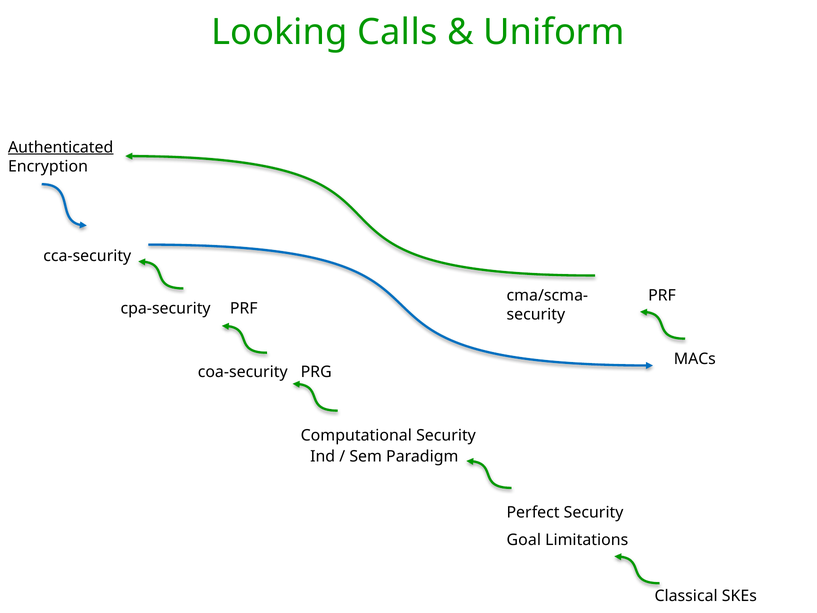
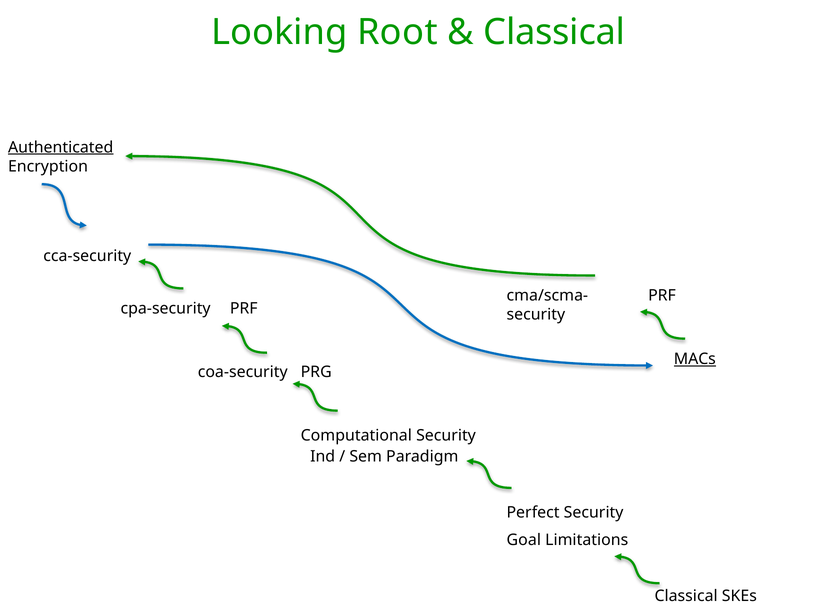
Calls: Calls -> Root (397, 32)
Uniform: Uniform -> Classical (554, 32)
MACs underline: none -> present (695, 359)
